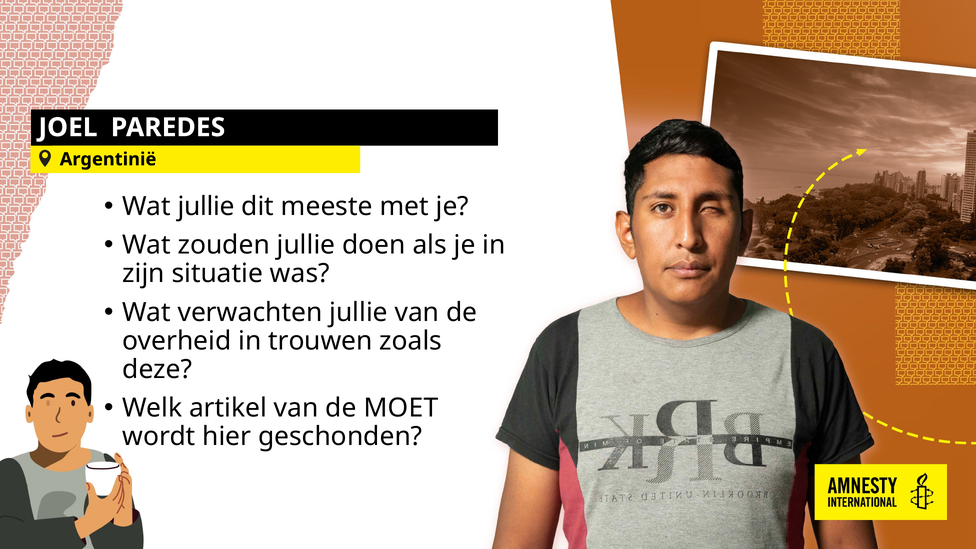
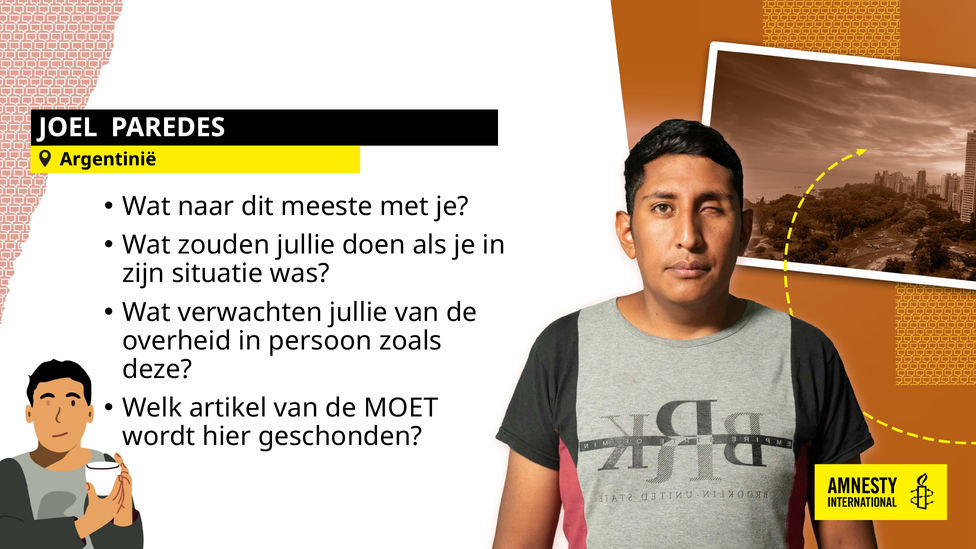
Wat jullie: jullie -> naar (206, 206)
trouwen: trouwen -> persoon (320, 341)
